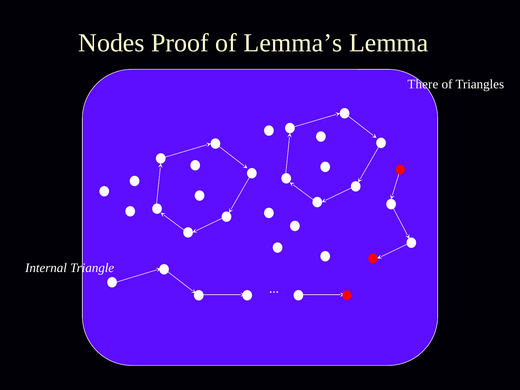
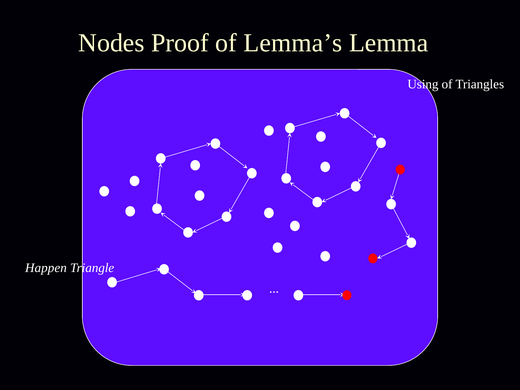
There: There -> Using (423, 84)
Internal: Internal -> Happen (46, 268)
